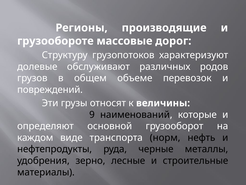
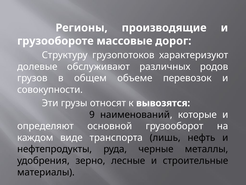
повреждений: повреждений -> совокупности (50, 89)
величины: величины -> вывозятся (163, 103)
норм: норм -> лишь (165, 137)
